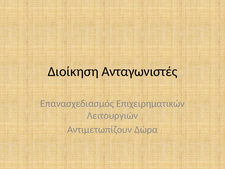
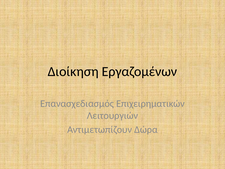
Ανταγωνιστές: Ανταγωνιστές -> Εργαζομένων (139, 71)
